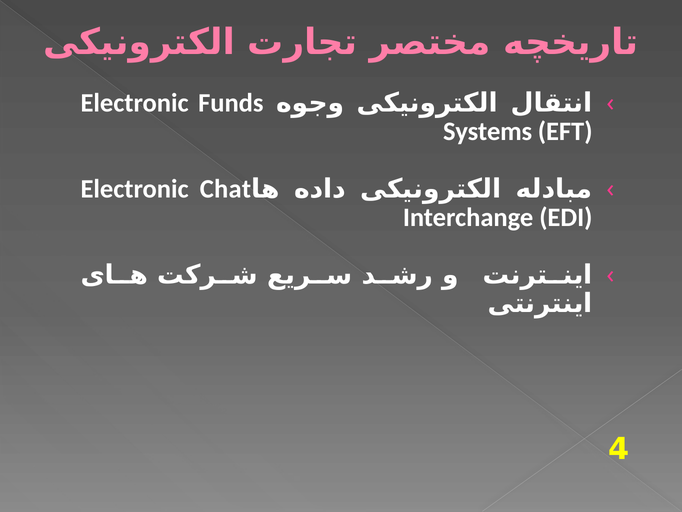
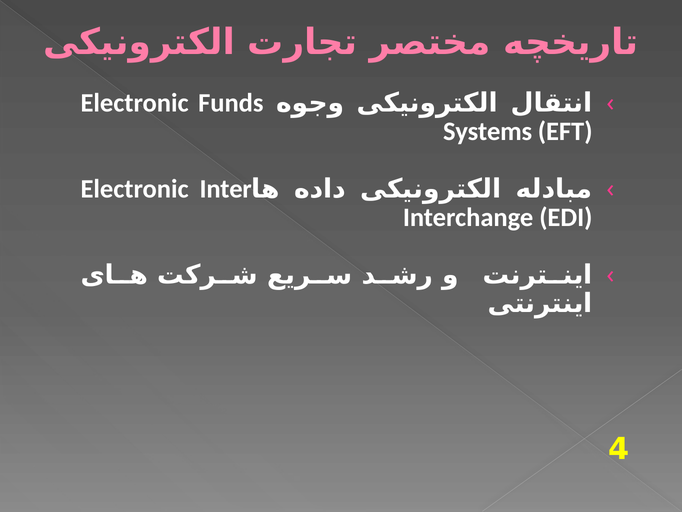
Chat: Chat -> Inter (226, 189)
